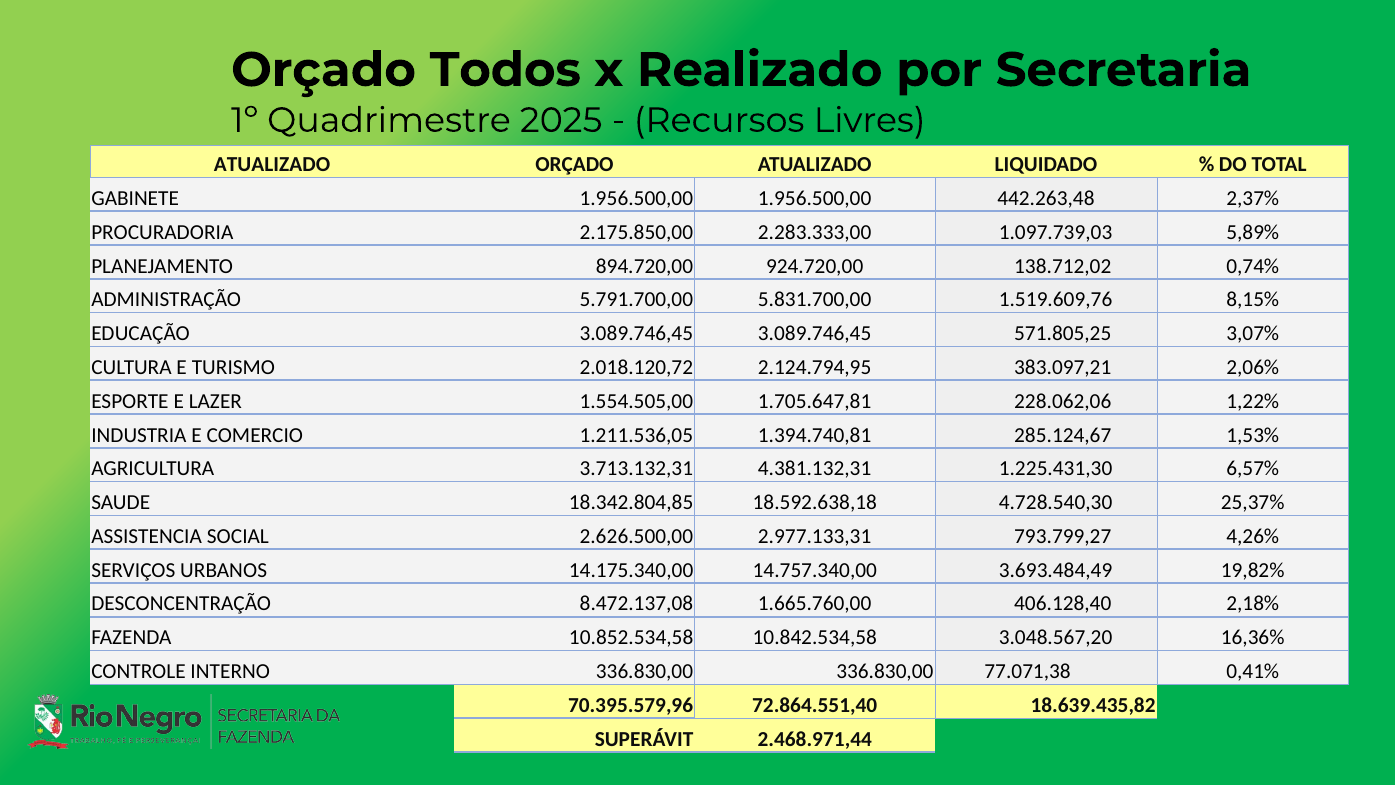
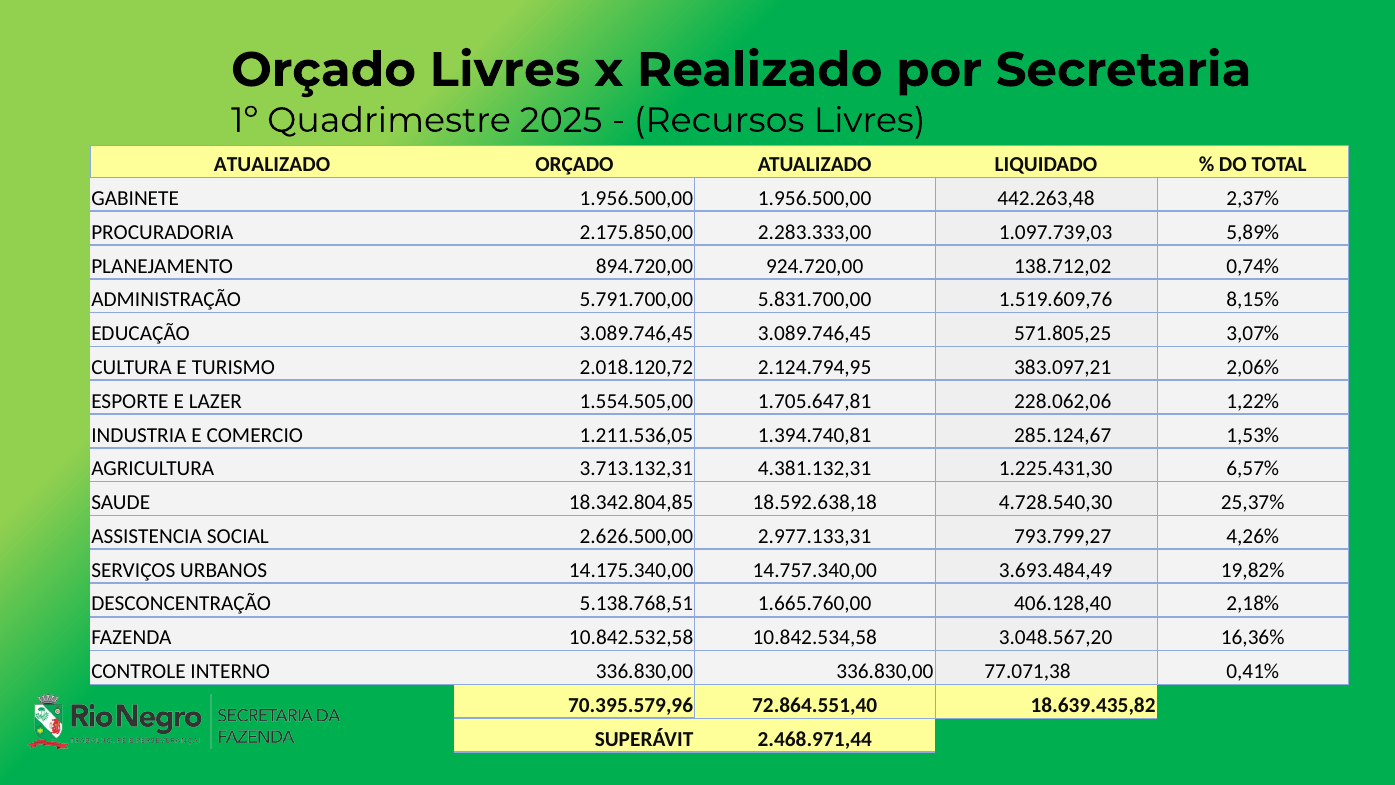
Orçado Todos: Todos -> Livres (505, 70)
8.472.137,08: 8.472.137,08 -> 5.138.768,51 (636, 604)
10.852.534,58: 10.852.534,58 -> 10.842.532,58 (631, 637)
